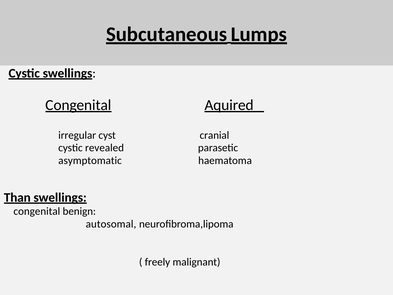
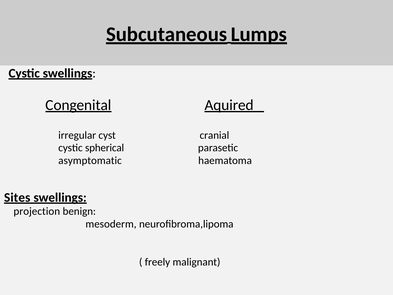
revealed: revealed -> spherical (105, 148)
Than: Than -> Sites (17, 197)
congenital: congenital -> projection (37, 211)
autosomal: autosomal -> mesoderm (111, 224)
